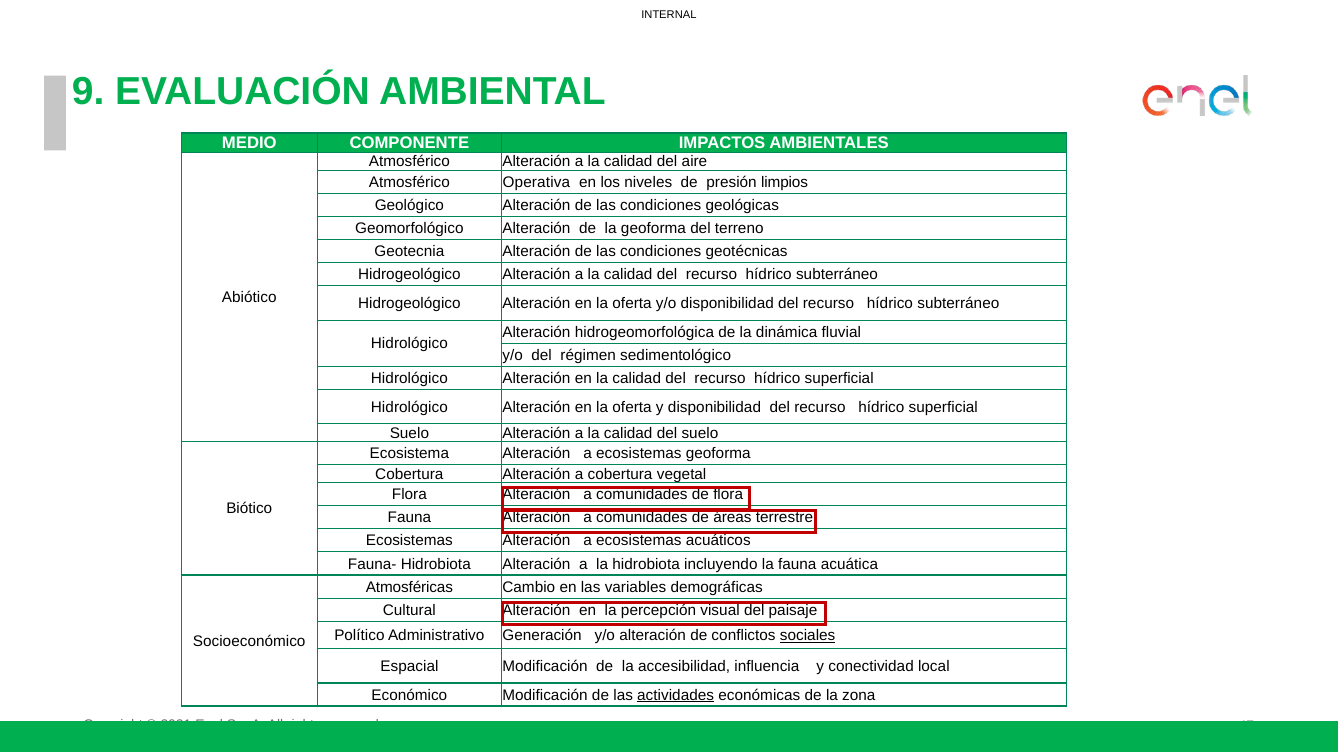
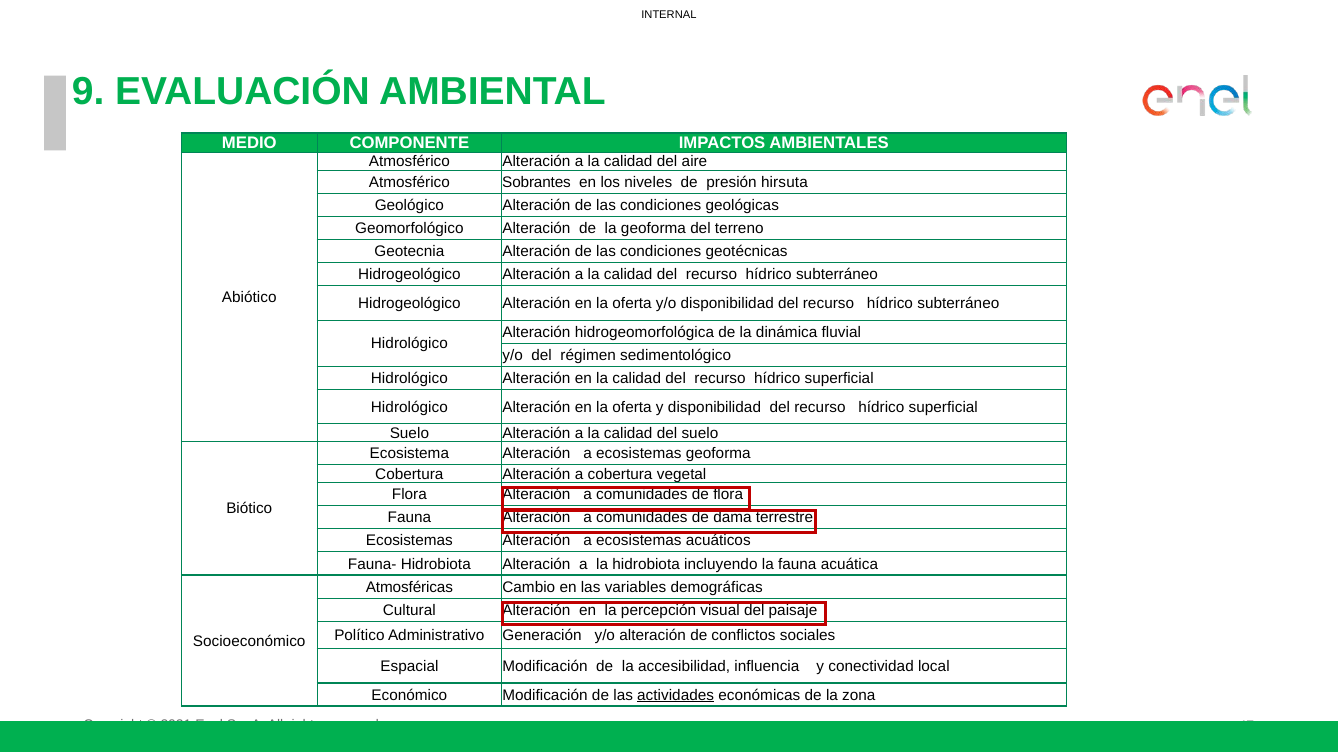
Operativa: Operativa -> Sobrantes (537, 182)
limpios: limpios -> hirsuta (784, 182)
áreas: áreas -> dama (732, 518)
sociales underline: present -> none (808, 636)
